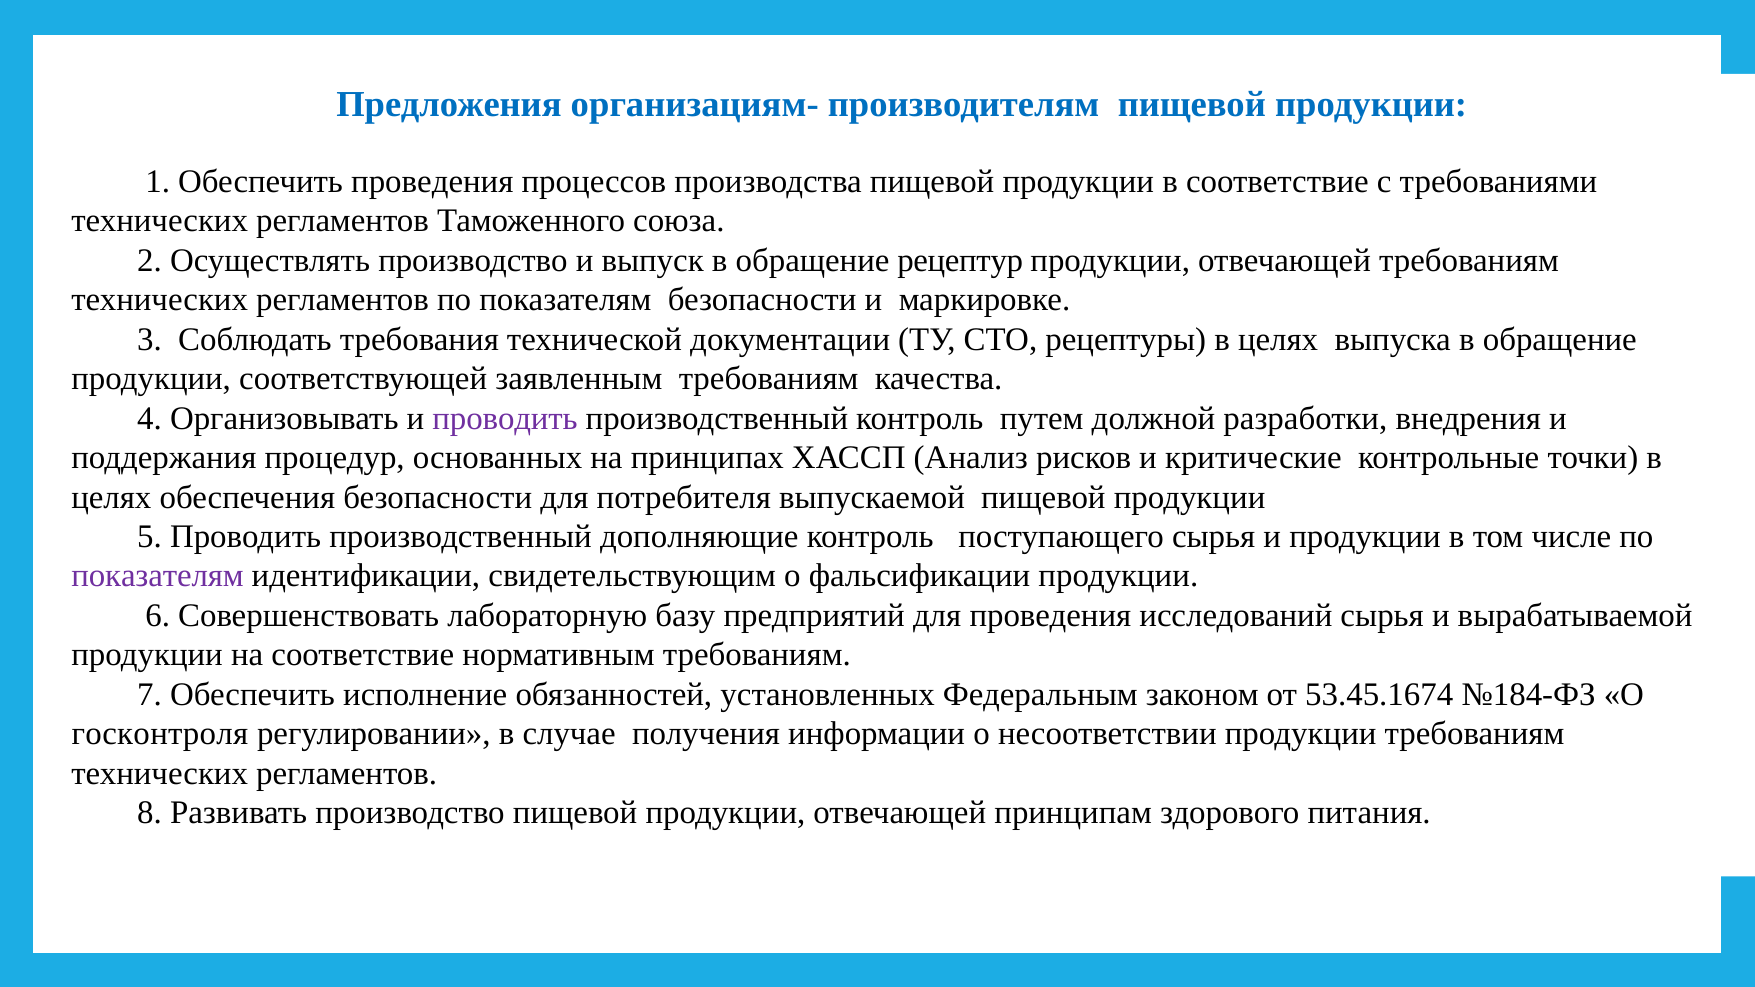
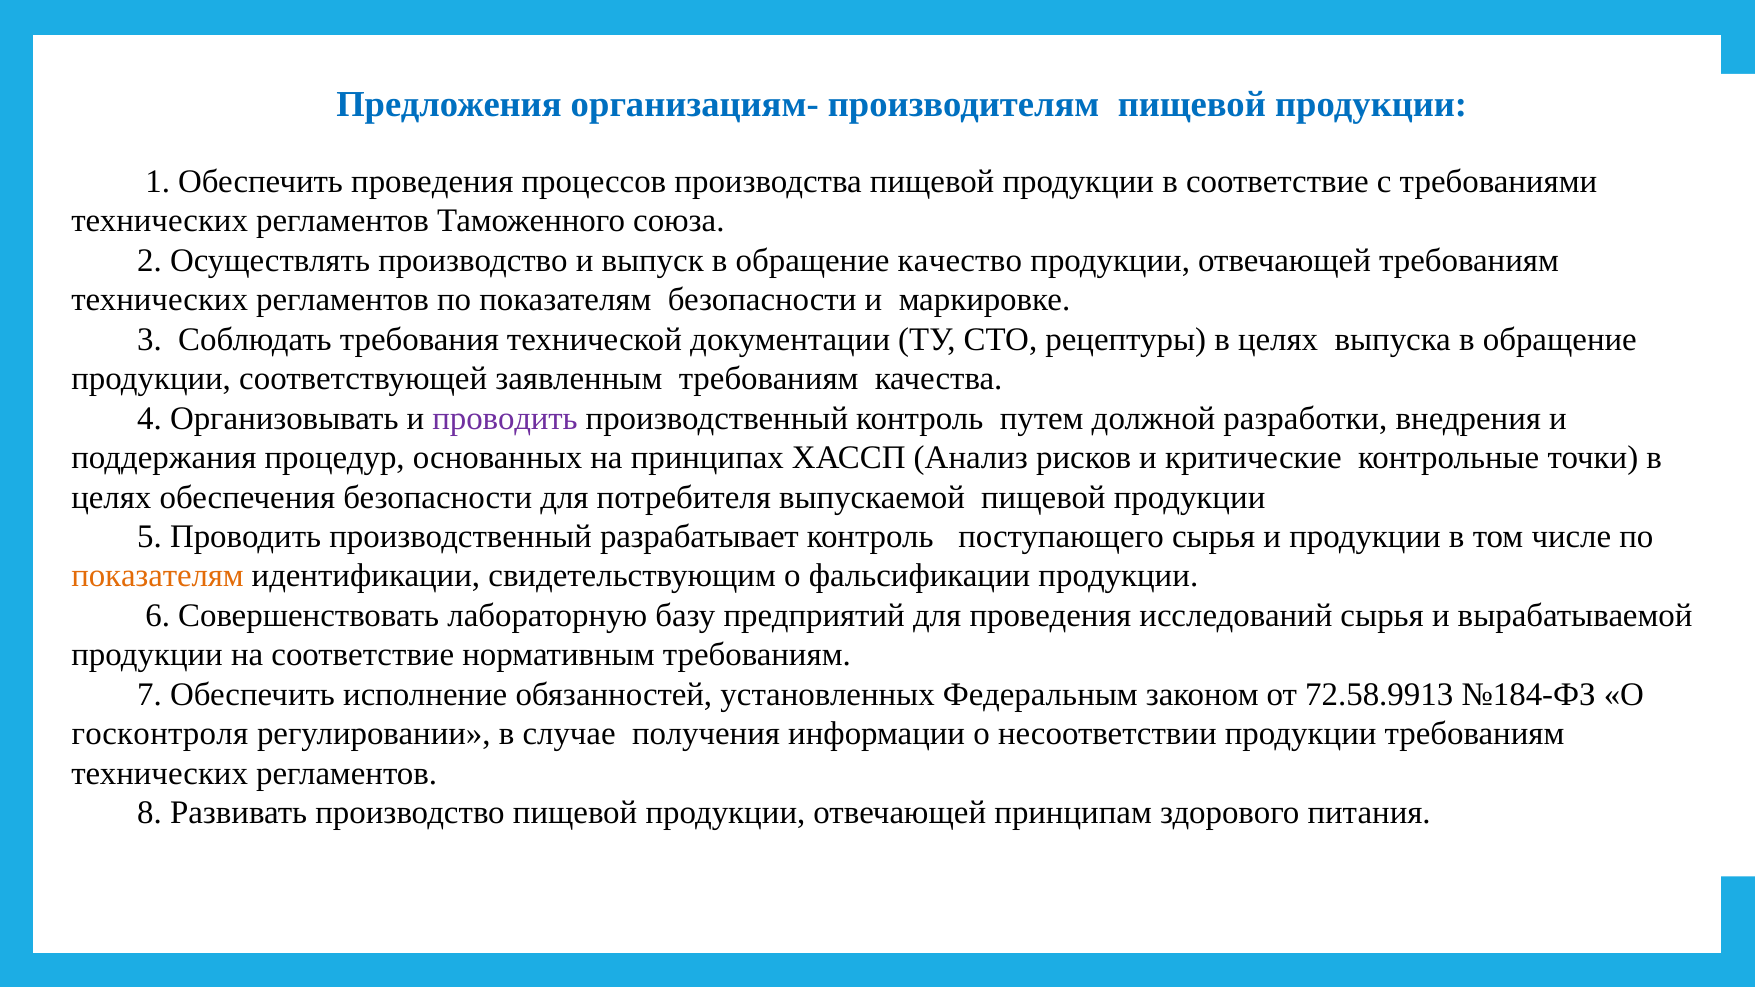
рецептур: рецептур -> качество (960, 260)
дополняющие: дополняющие -> разрабатывает (699, 537)
показателям colour: purple -> orange (158, 576)
53.45.1674: 53.45.1674 -> 72.58.9913 (1379, 695)
